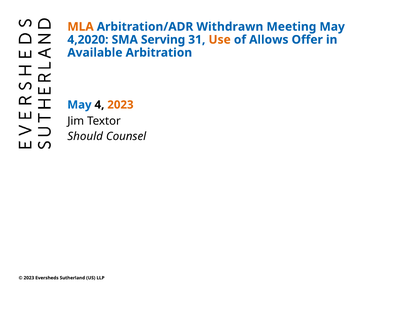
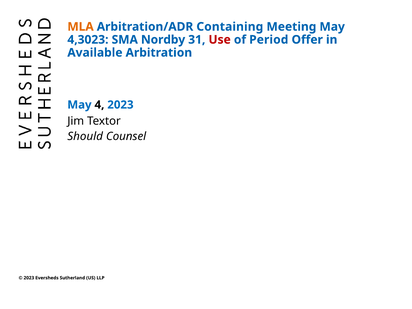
Withdrawn: Withdrawn -> Containing (230, 27)
4,2020: 4,2020 -> 4,3023 (88, 40)
Serving: Serving -> Nordby (163, 40)
Use colour: orange -> red (220, 40)
Allows: Allows -> Period (269, 40)
2023 colour: orange -> blue (120, 105)
